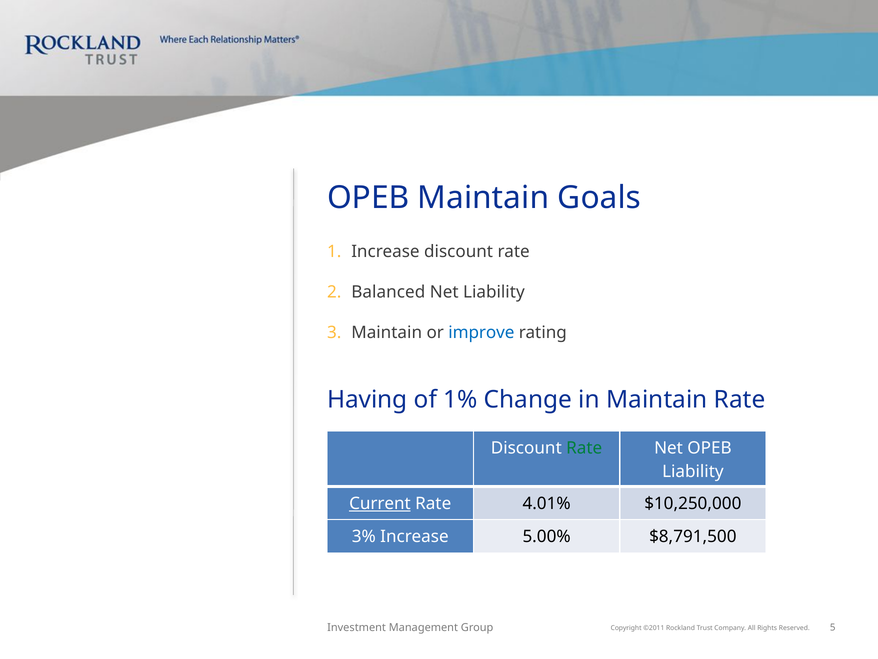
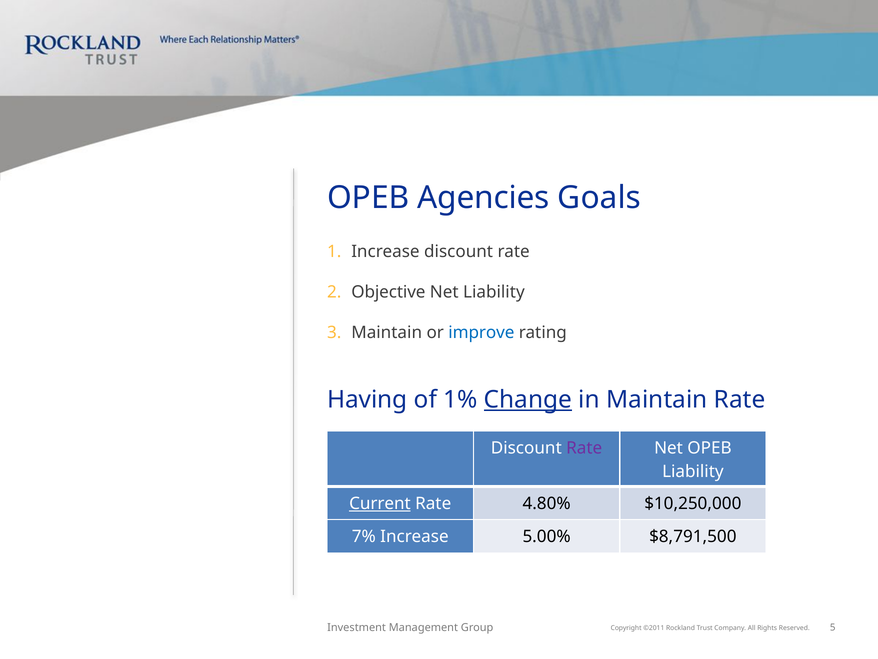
OPEB Maintain: Maintain -> Agencies (483, 198)
Balanced: Balanced -> Objective (388, 292)
Change underline: none -> present (528, 400)
Rate colour: green -> purple (584, 448)
4.01%: 4.01% -> 4.80% (547, 503)
3%: 3% -> 7% (364, 536)
